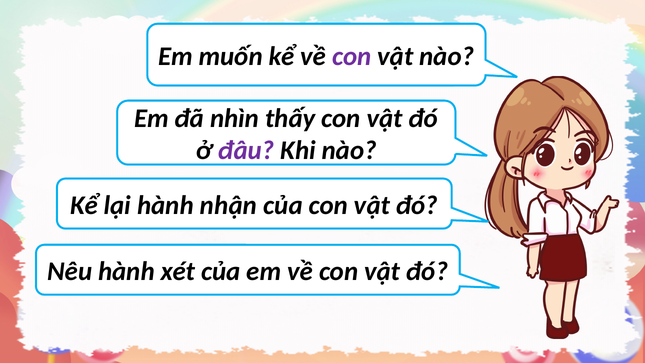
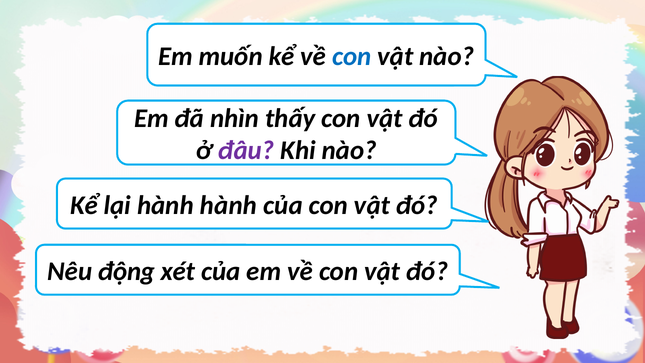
con colour: purple -> blue (352, 56)
hành nhận: nhận -> hành (228, 205)
Nêu hành: hành -> động (127, 271)
